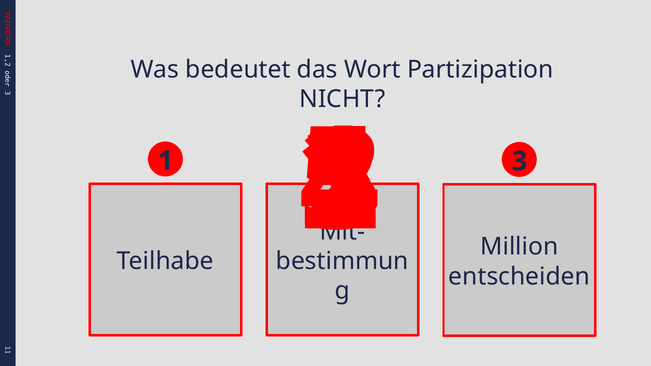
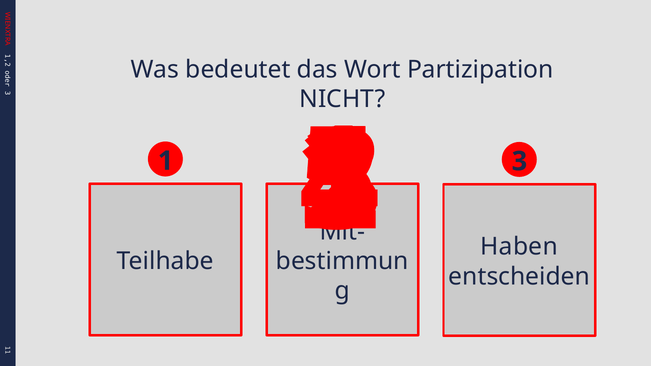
Million: Million -> Haben (519, 247)
